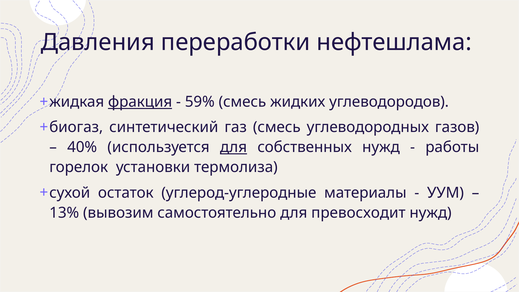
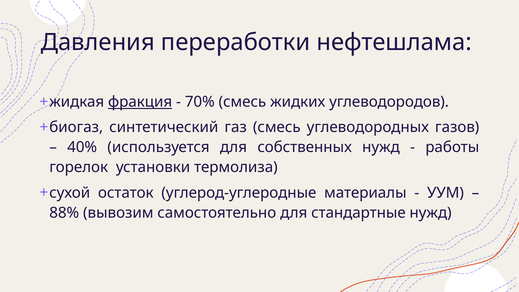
59%: 59% -> 70% (200, 102)
для underline: present -> none (233, 147)
13%: 13% -> 88% (64, 213)
превосходит: превосходит -> стандартные (358, 213)
